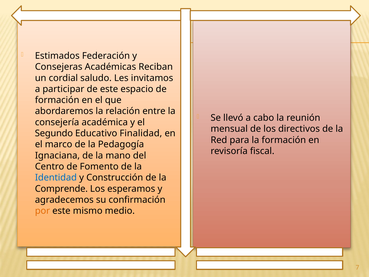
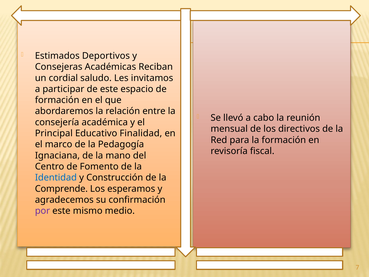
Federación: Federación -> Deportivos (106, 56)
Segundo: Segundo -> Principal (54, 133)
por colour: orange -> purple (42, 211)
